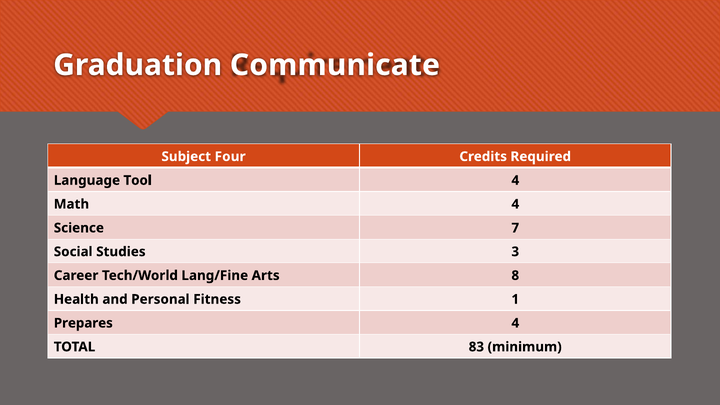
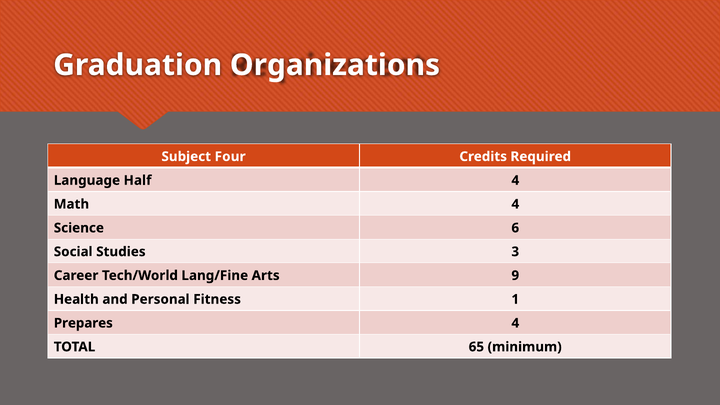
Communicate: Communicate -> Organizations (335, 65)
Tool: Tool -> Half (138, 180)
7: 7 -> 6 (515, 228)
8: 8 -> 9 (515, 276)
83: 83 -> 65 (476, 347)
